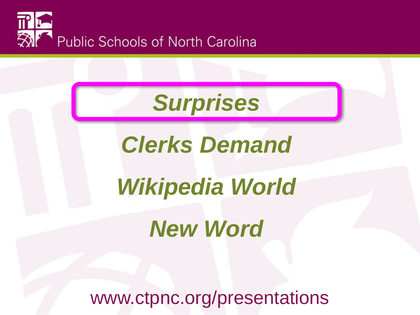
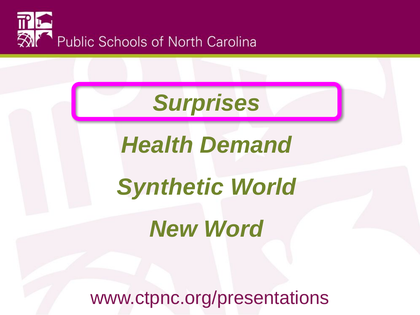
Clerks: Clerks -> Health (157, 145)
Wikipedia: Wikipedia -> Synthetic (170, 187)
